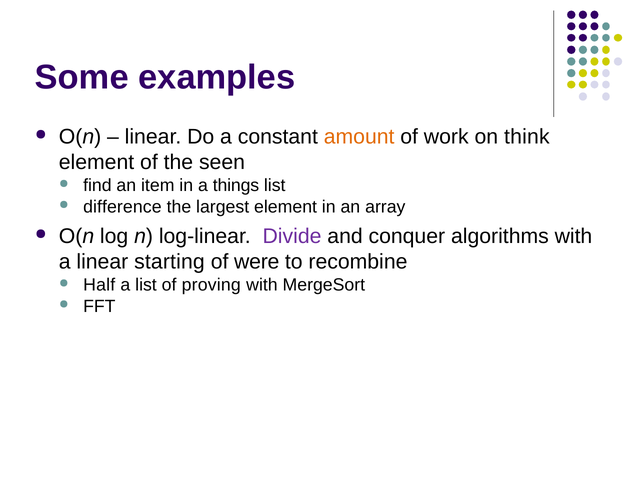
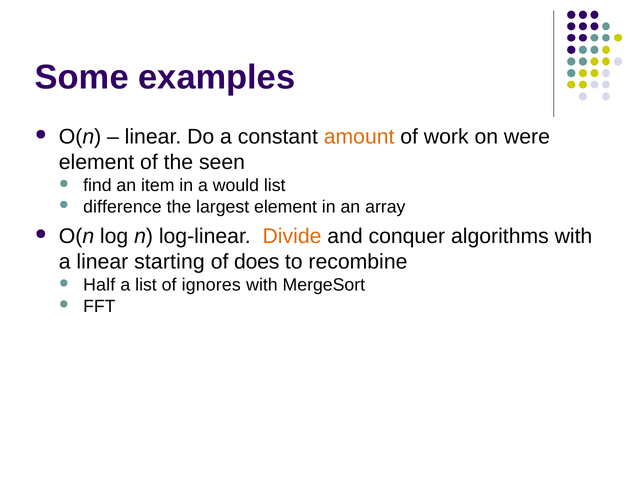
think: think -> were (527, 137)
things: things -> would (236, 185)
Divide colour: purple -> orange (292, 236)
were: were -> does (257, 262)
proving: proving -> ignores (211, 285)
